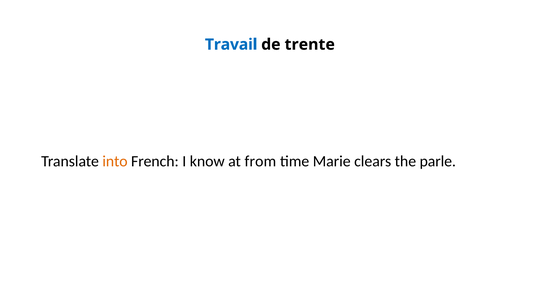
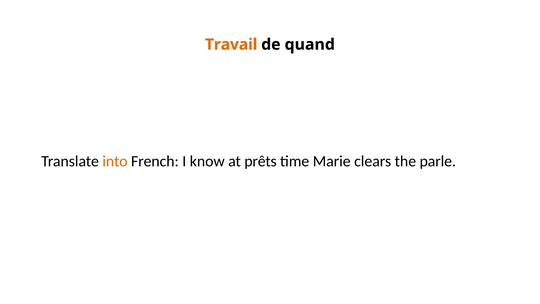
Travail colour: blue -> orange (231, 44)
trente: trente -> quand (310, 44)
from: from -> prêts (261, 161)
